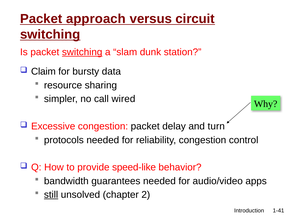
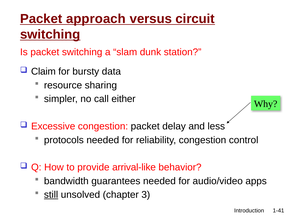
switching underline: present -> none (82, 52)
wired: wired -> either (124, 99)
turn: turn -> less (216, 127)
speed-like: speed-like -> arrival-like (134, 168)
2: 2 -> 3 (146, 195)
